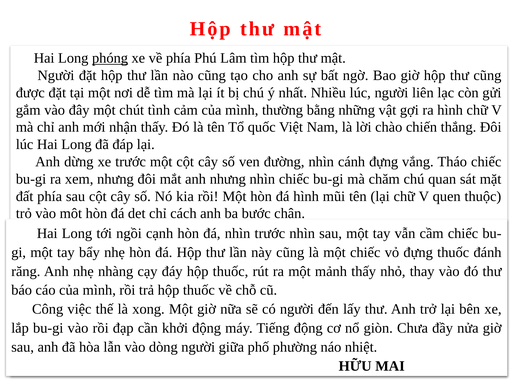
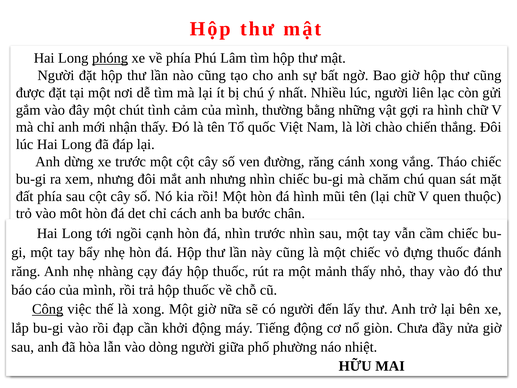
đường nhìn: nhìn -> răng (321, 162)
cánh đựng: đựng -> xong (384, 162)
Công underline: none -> present (48, 309)
